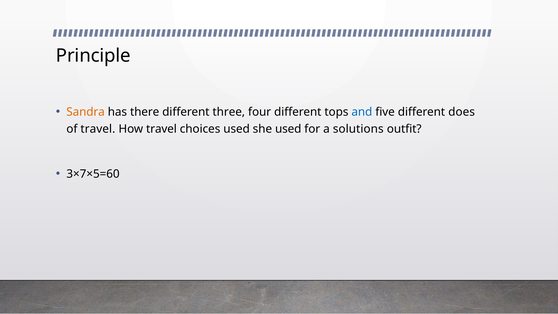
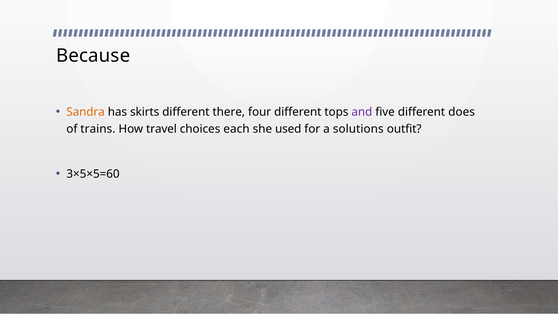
Principle: Principle -> Because (93, 56)
there: there -> skirts (145, 112)
three: three -> there (229, 112)
and colour: blue -> purple (362, 112)
of travel: travel -> trains (98, 129)
choices used: used -> each (236, 129)
3×7×5=60: 3×7×5=60 -> 3×5×5=60 (93, 174)
